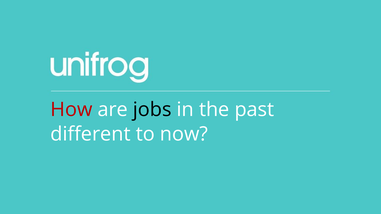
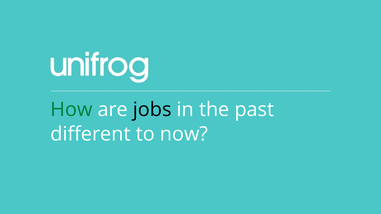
How colour: red -> green (71, 110)
